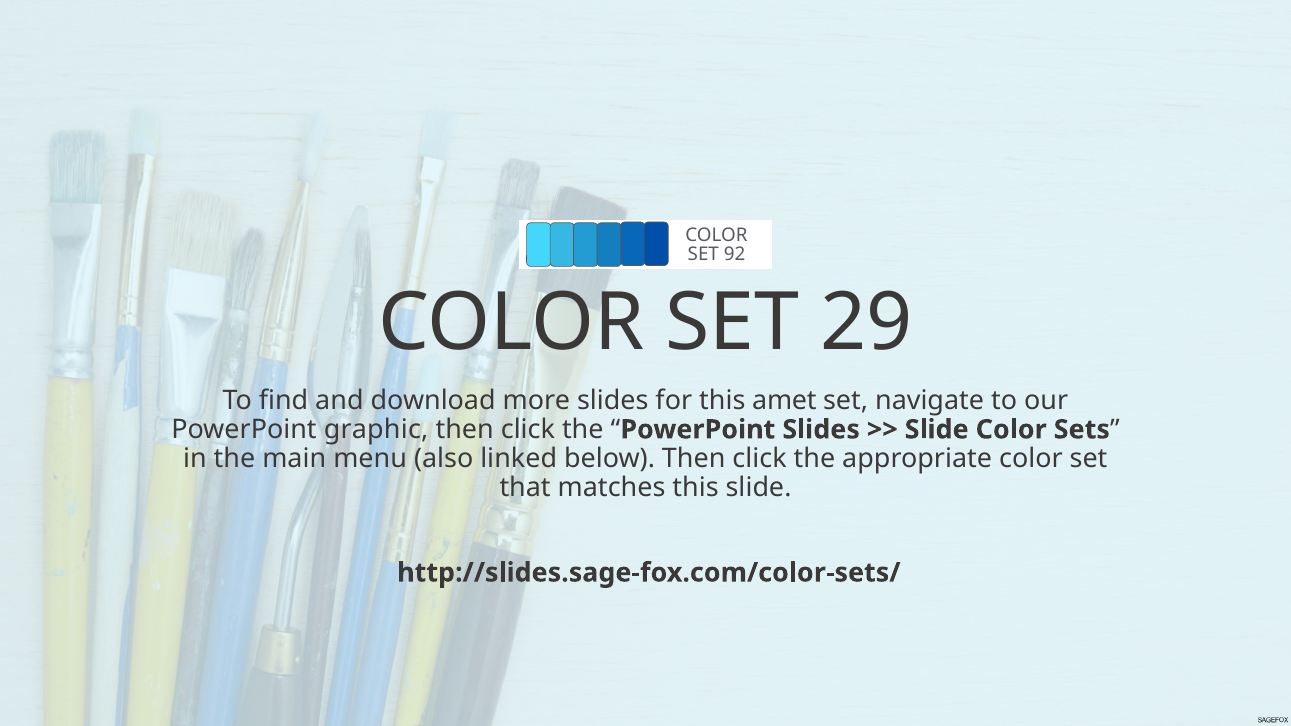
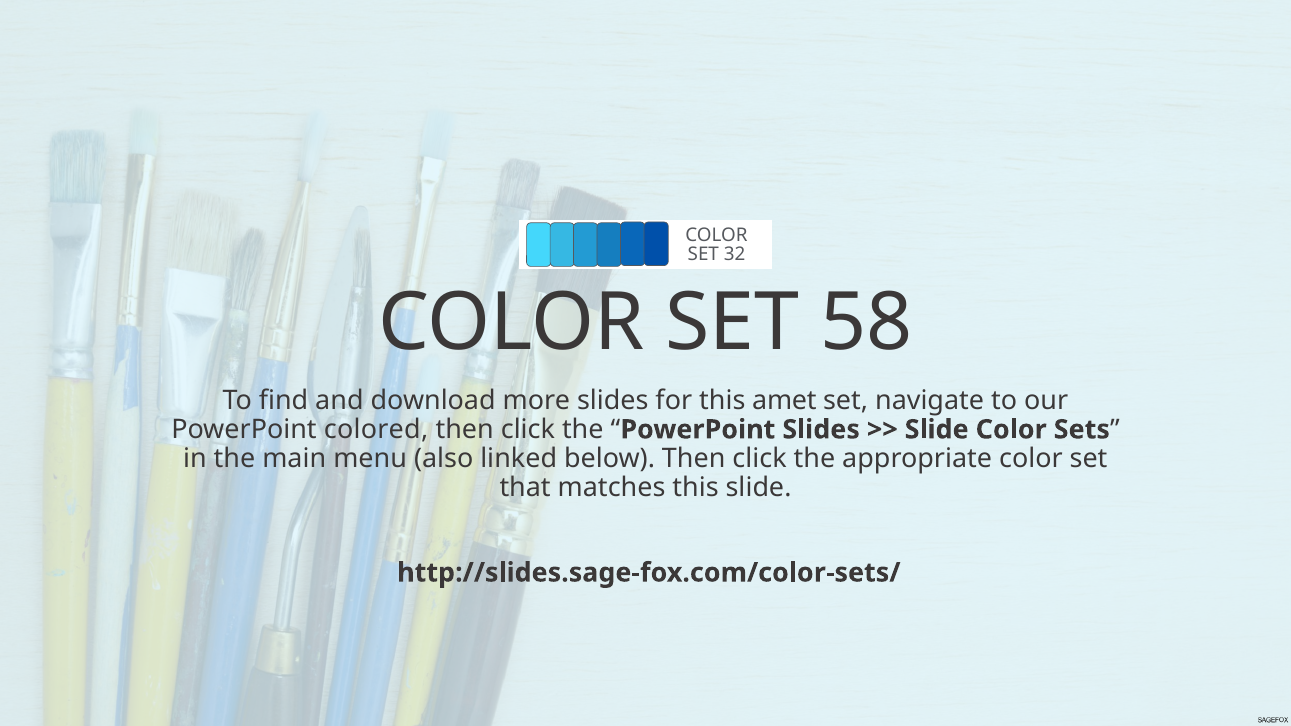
92: 92 -> 32 (735, 254)
29: 29 -> 58 (867, 323)
graphic: graphic -> colored (376, 430)
